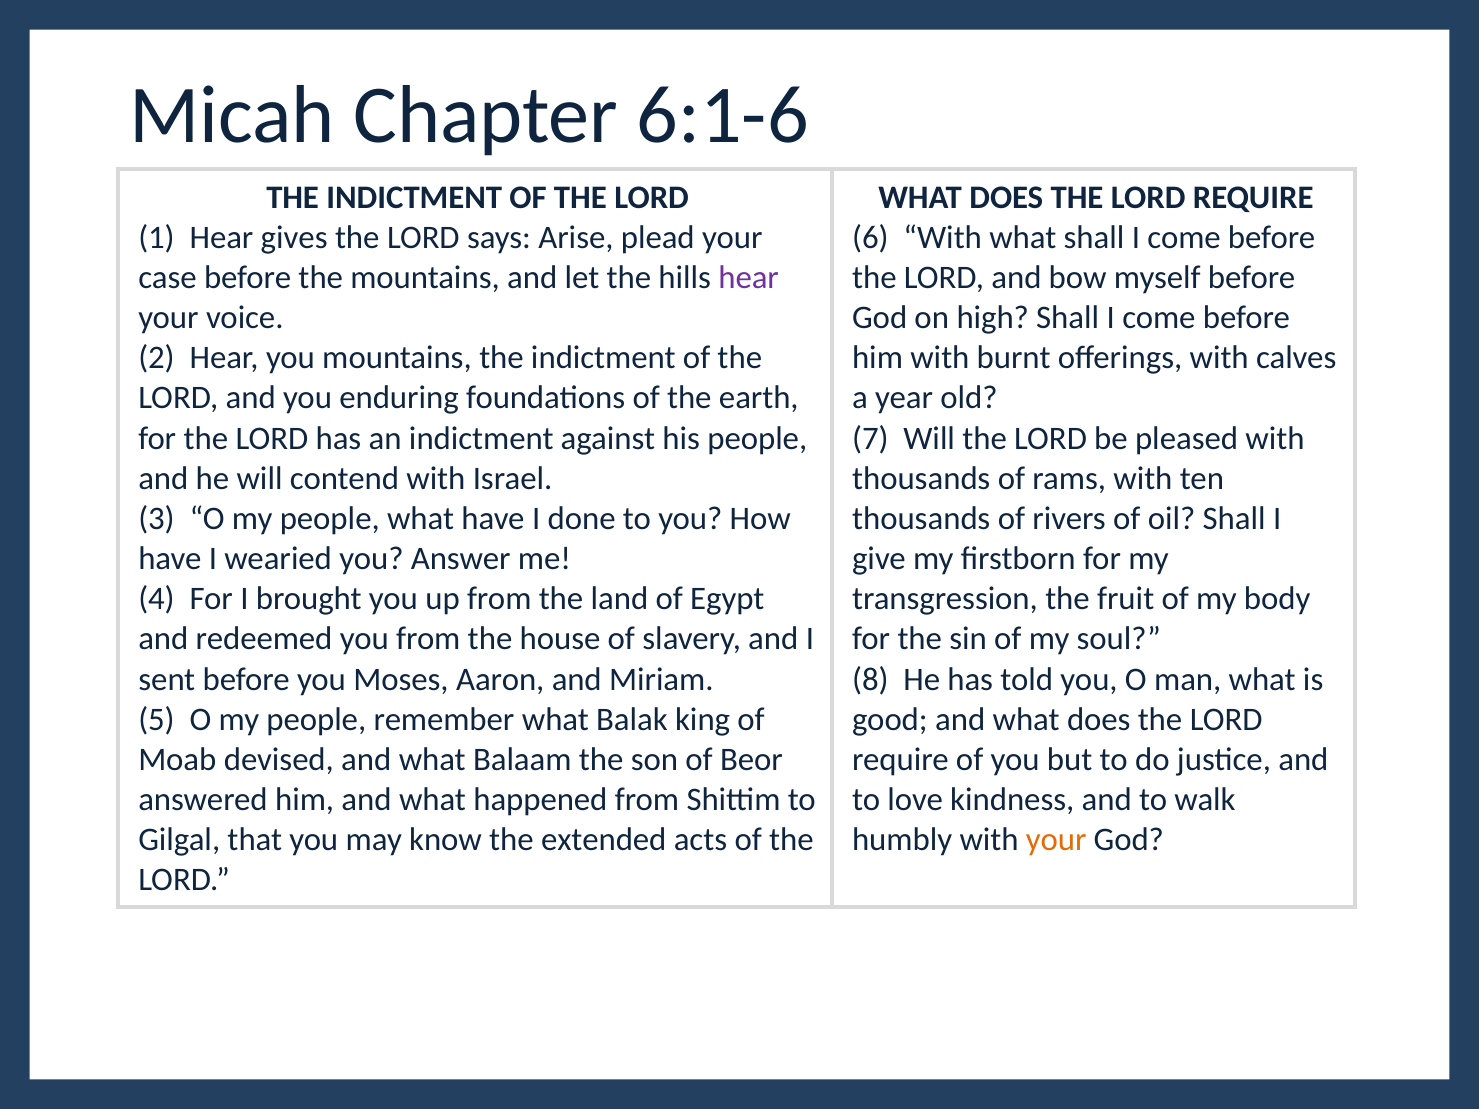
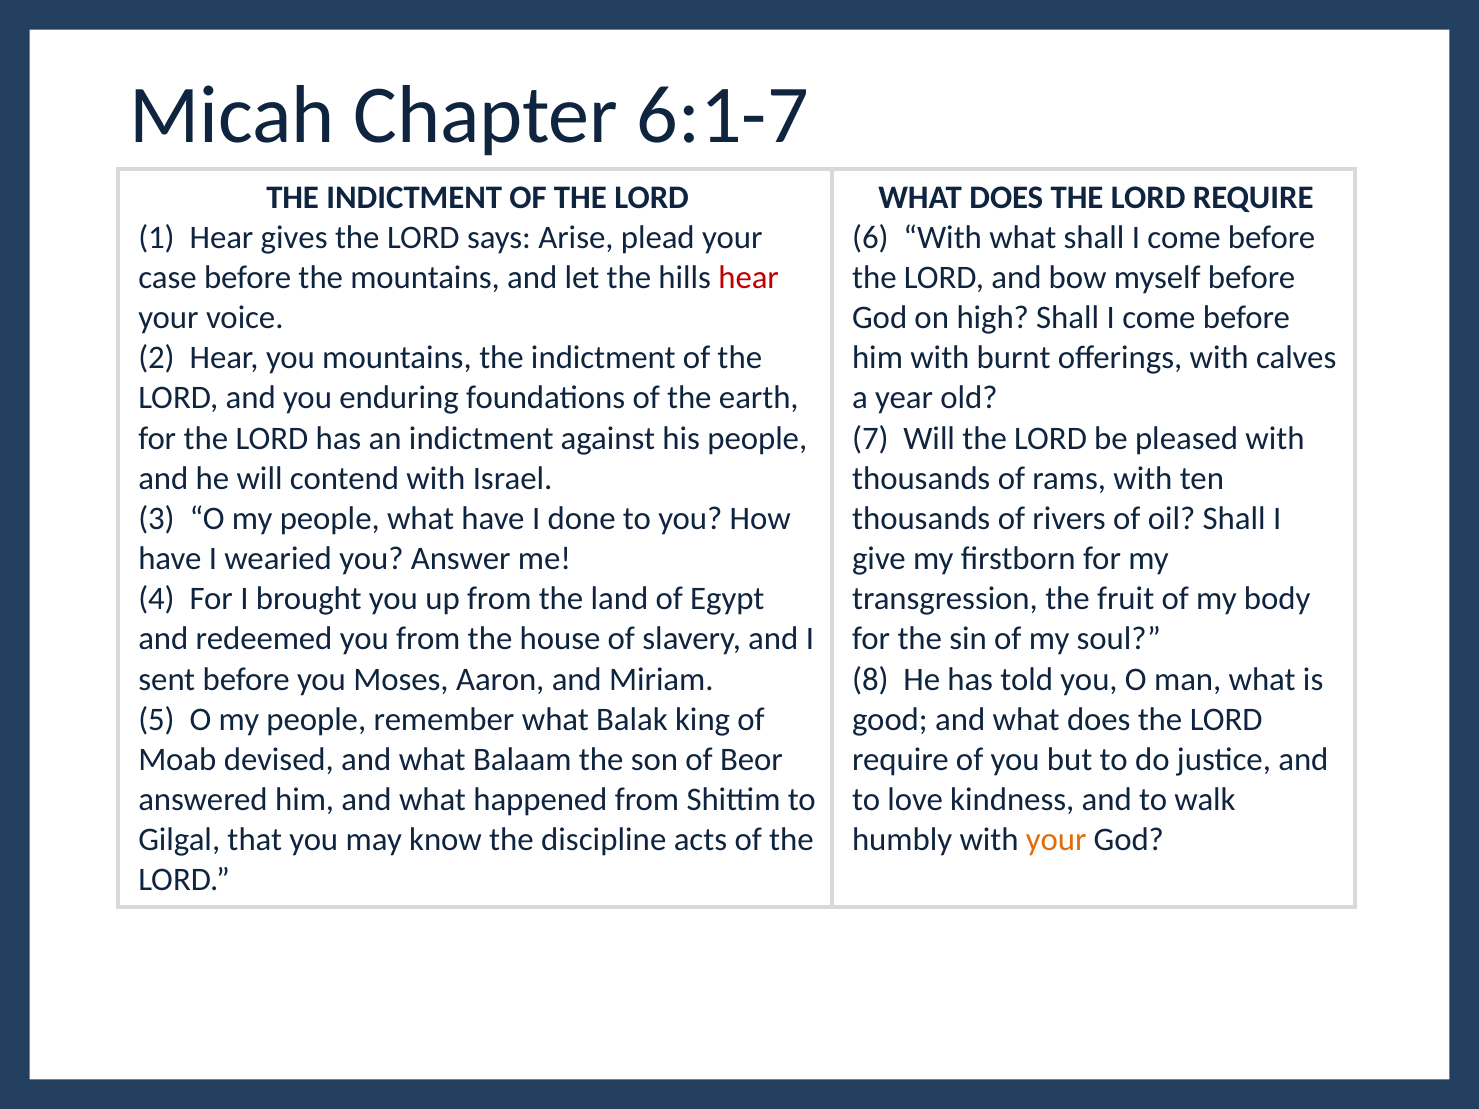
6:1-6: 6:1-6 -> 6:1-7 (723, 116)
hear colour: purple -> red (749, 278)
extended: extended -> discipline (604, 840)
